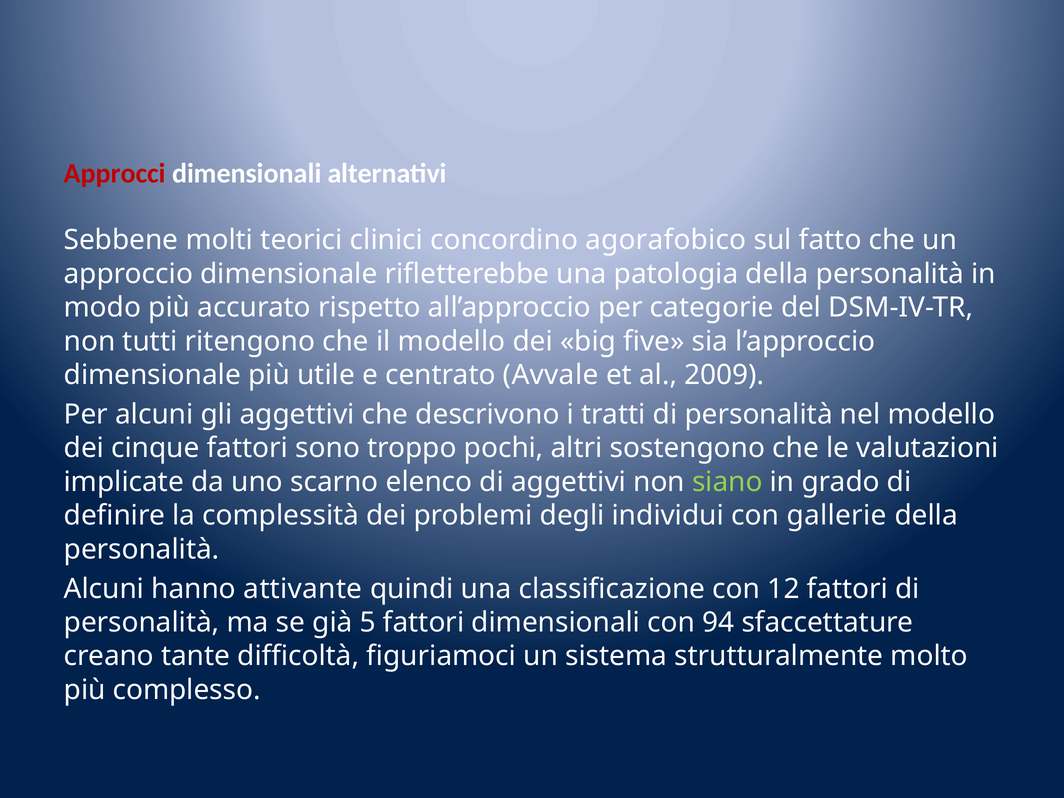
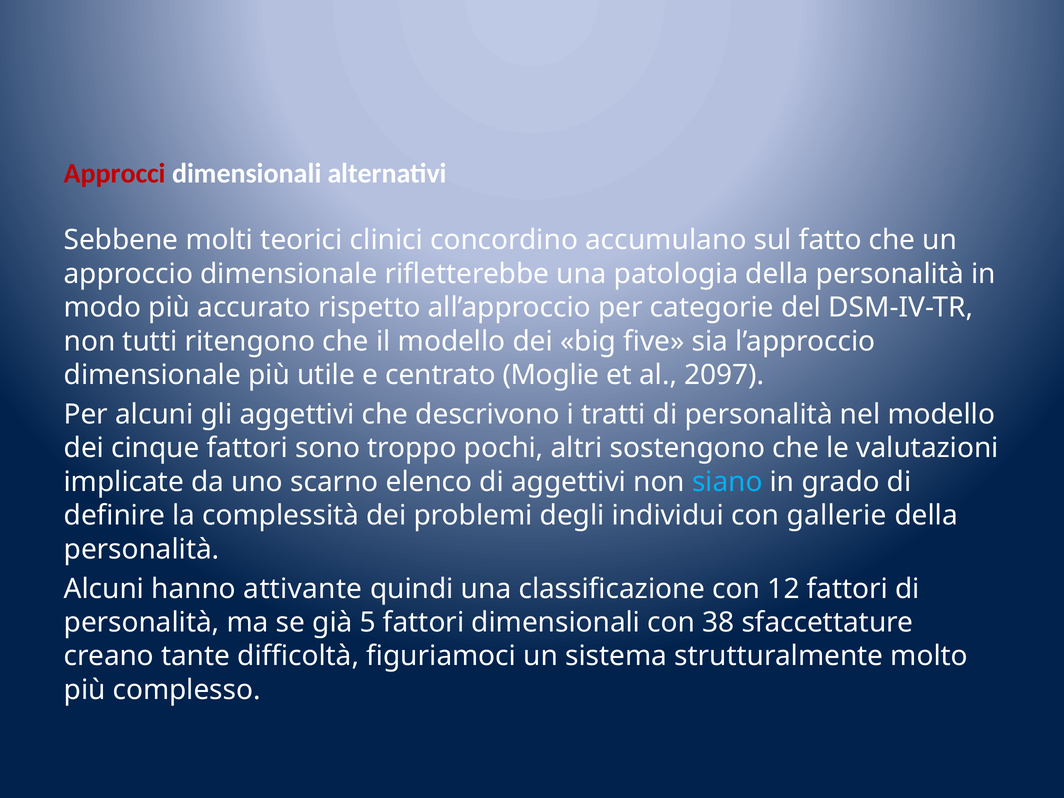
agorafobico: agorafobico -> accumulano (666, 240)
Avvale: Avvale -> Moglie (551, 375)
2009: 2009 -> 2097 (724, 375)
siano colour: light green -> light blue (727, 482)
94: 94 -> 38 (718, 623)
